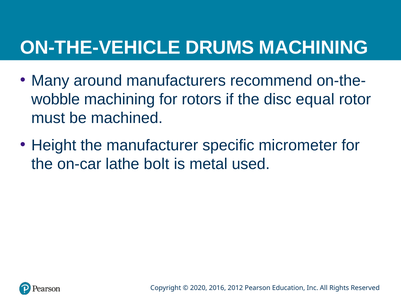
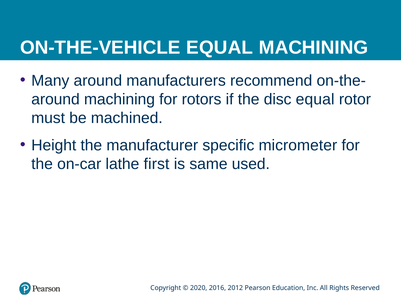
ON-THE-VEHICLE DRUMS: DRUMS -> EQUAL (220, 48)
wobble: wobble -> around (55, 99)
bolt: bolt -> first (157, 164)
metal: metal -> same (208, 164)
